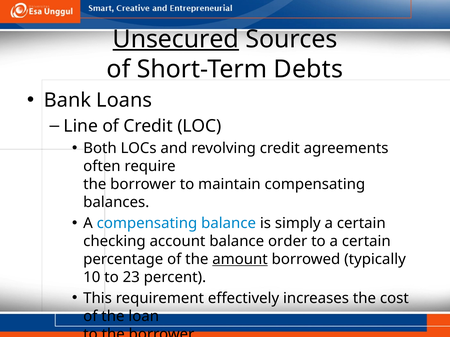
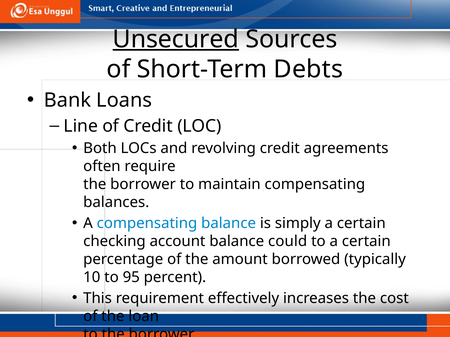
order: order -> could (288, 242)
amount underline: present -> none (240, 260)
23: 23 -> 95 (131, 278)
